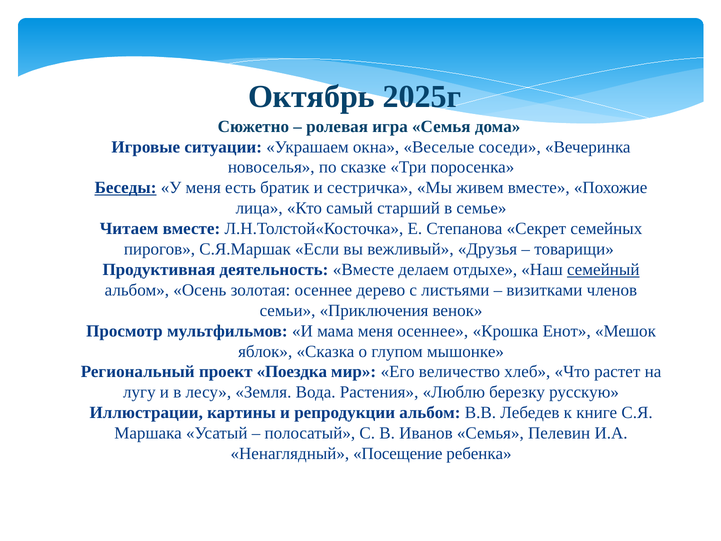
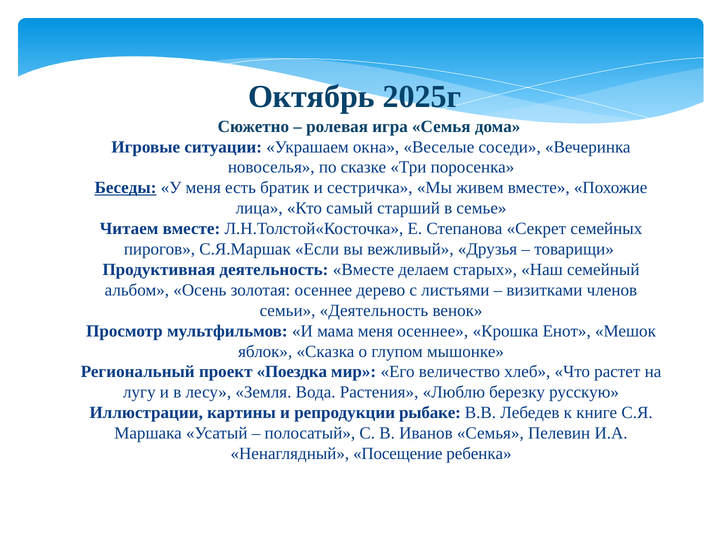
отдыхе: отдыхе -> старых (485, 269)
семейный underline: present -> none (603, 269)
семьи Приключения: Приключения -> Деятельность (374, 310)
репродукции альбом: альбом -> рыбаке (430, 413)
